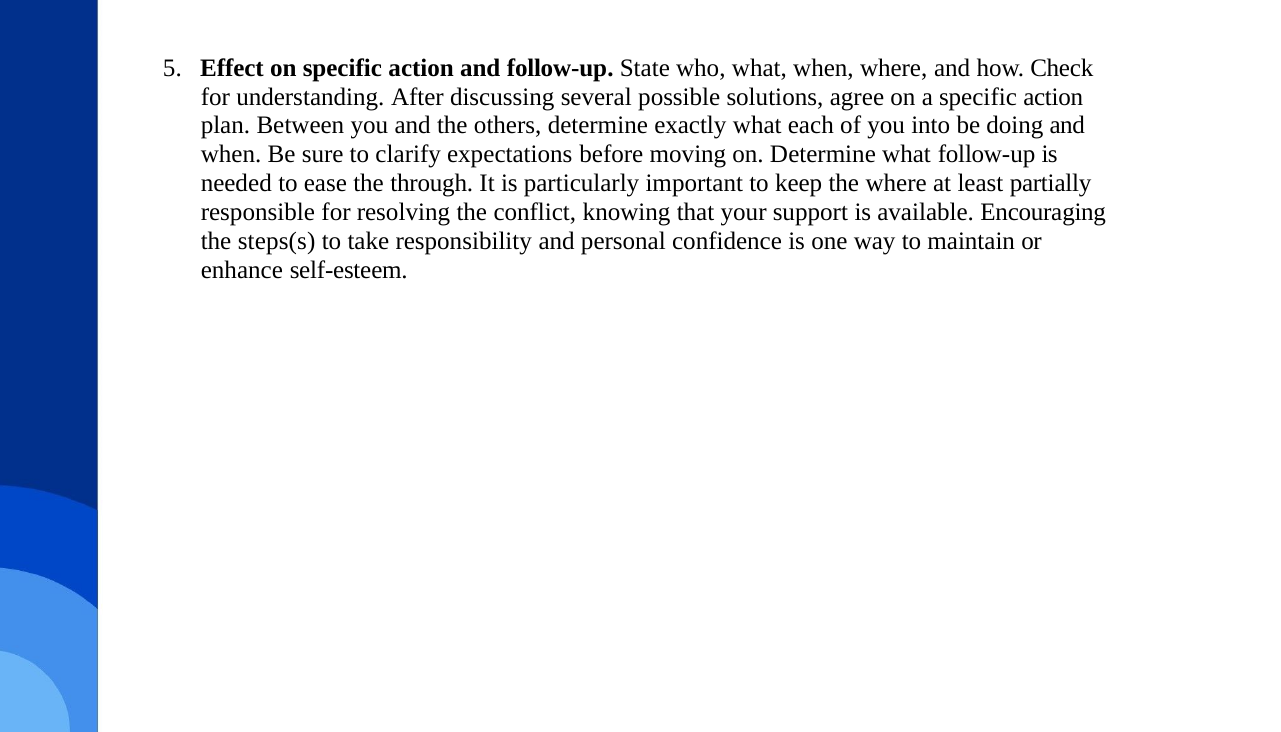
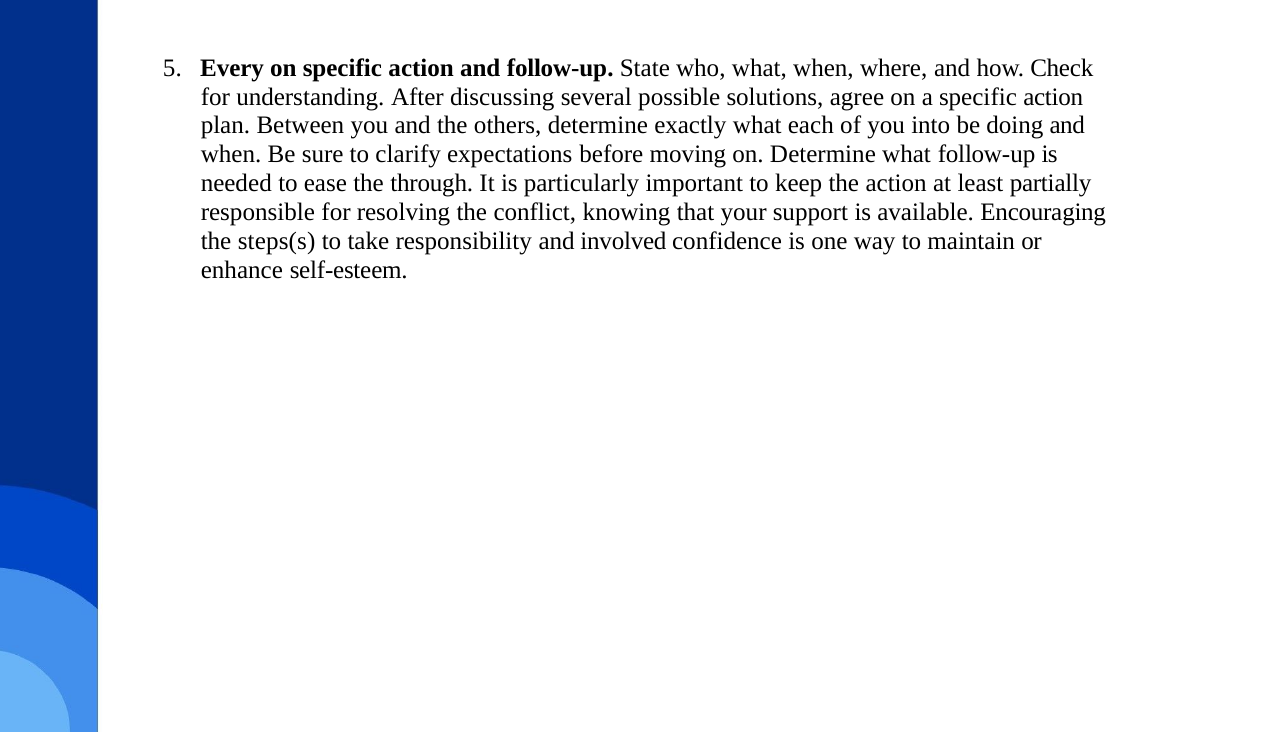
Effect: Effect -> Every (232, 68)
the where: where -> action (896, 183)
personal: personal -> involved (623, 241)
